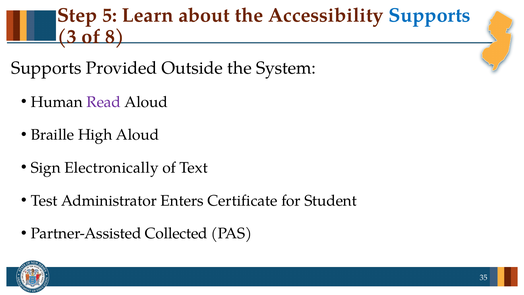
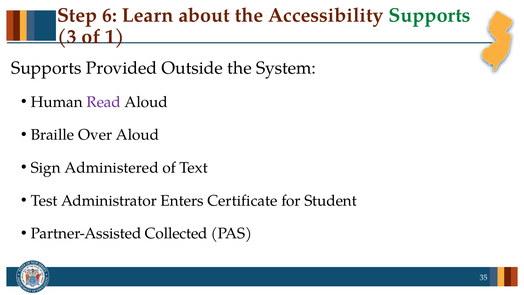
5: 5 -> 6 (110, 15)
Supports colour: blue -> green (430, 15)
8: 8 -> 1 (115, 37)
High: High -> Over (95, 135)
Electronically: Electronically -> Administered (112, 168)
